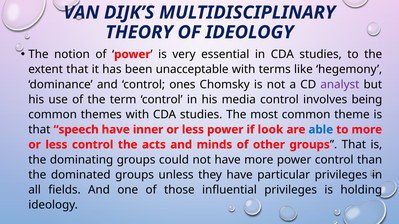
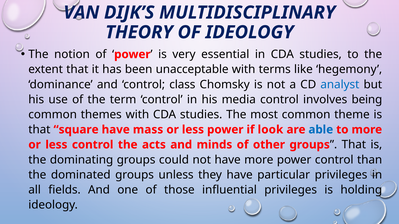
ones: ones -> class (182, 85)
analyst colour: purple -> blue (340, 85)
speech: speech -> square (76, 130)
inner: inner -> mass (148, 130)
